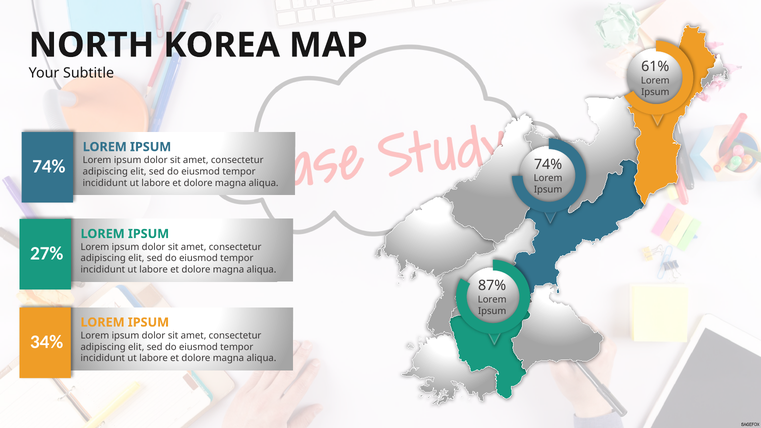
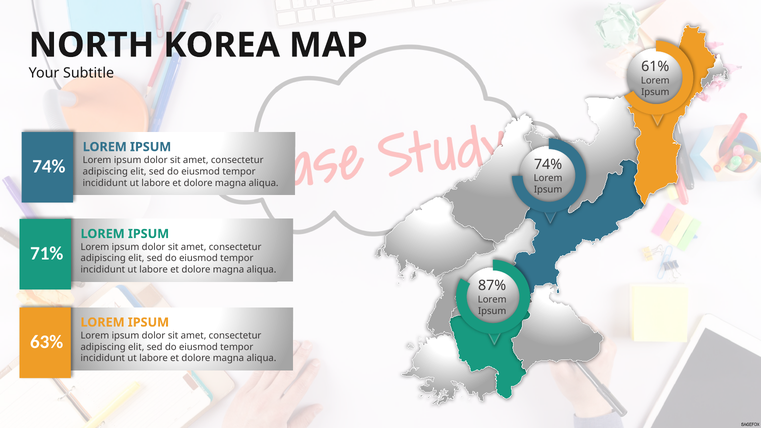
27%: 27% -> 71% (47, 254)
34%: 34% -> 63% (47, 342)
